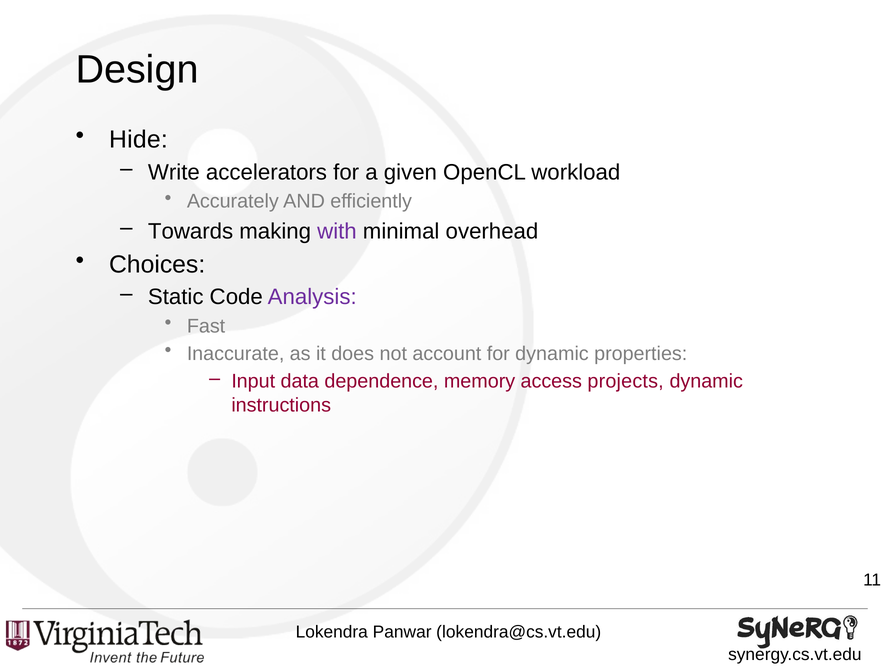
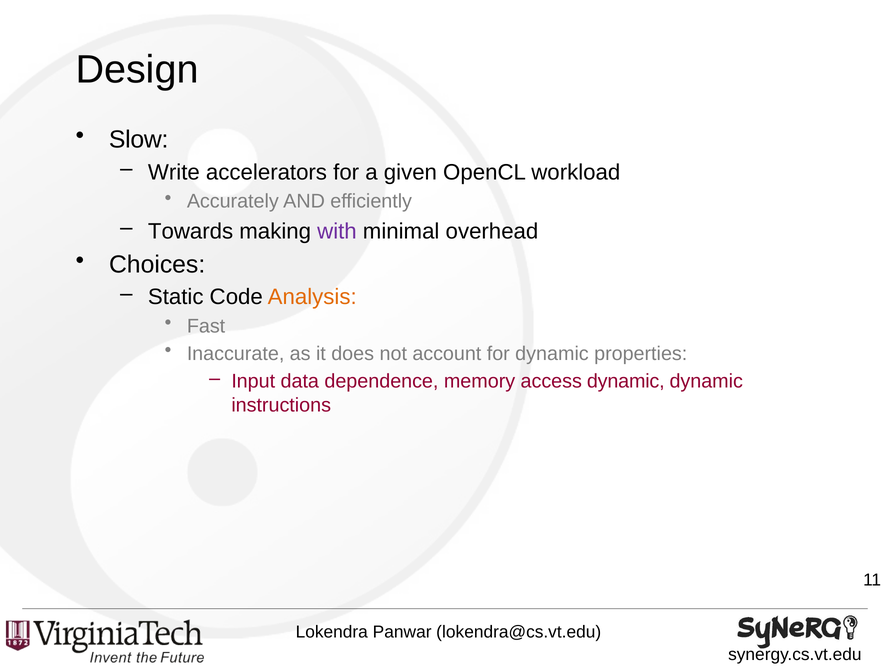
Hide: Hide -> Slow (139, 140)
Analysis colour: purple -> orange (312, 297)
access projects: projects -> dynamic (626, 381)
